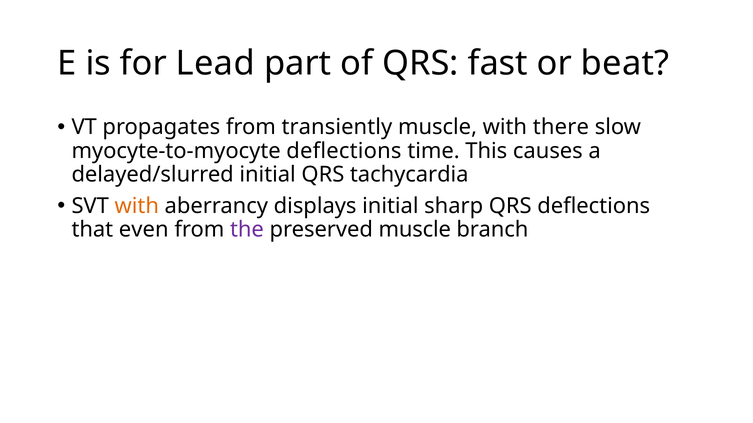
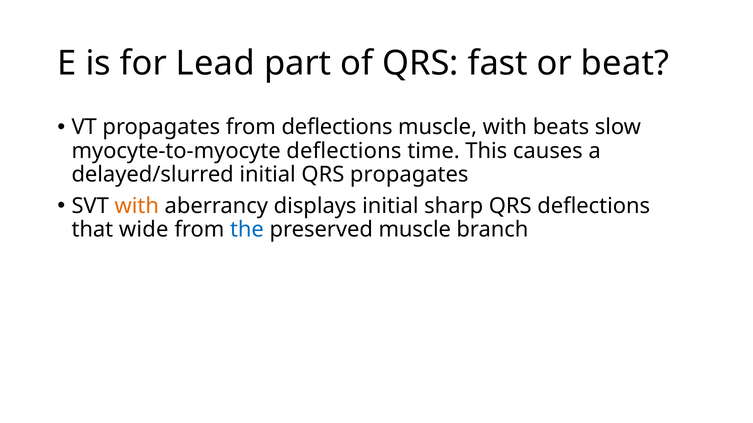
from transiently: transiently -> deflections (337, 127)
there: there -> beats (561, 127)
QRS tachycardia: tachycardia -> propagates (409, 175)
even: even -> wide (144, 230)
the colour: purple -> blue (247, 230)
